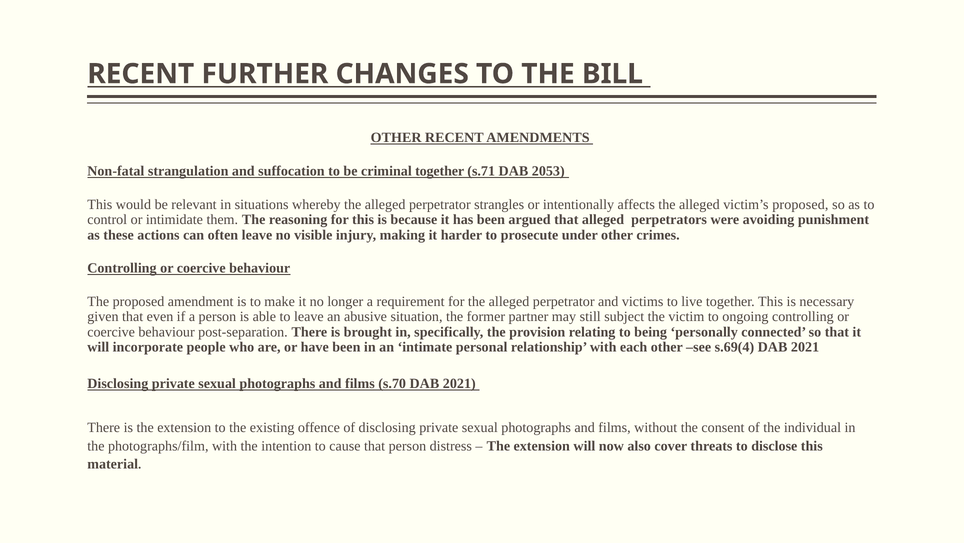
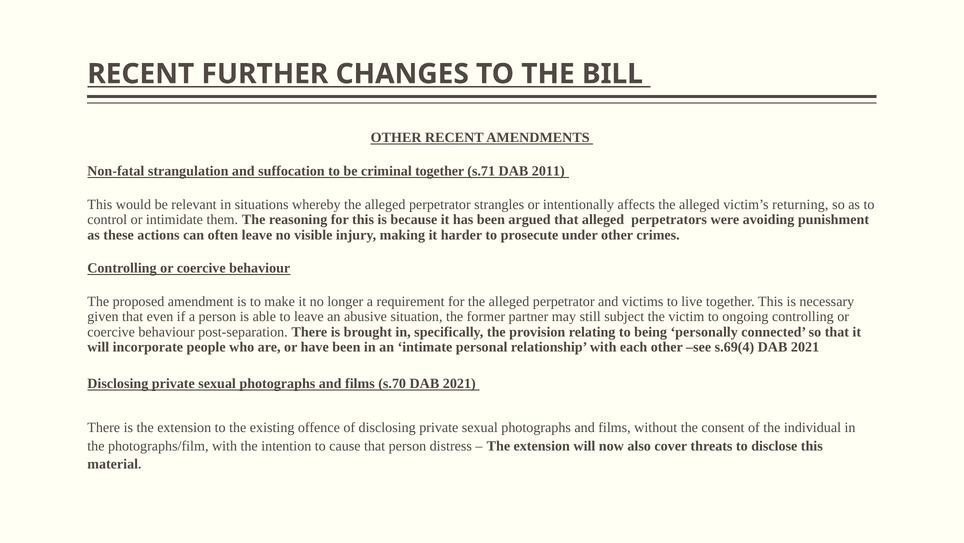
2053: 2053 -> 2011 (548, 171)
victim’s proposed: proposed -> returning (800, 204)
